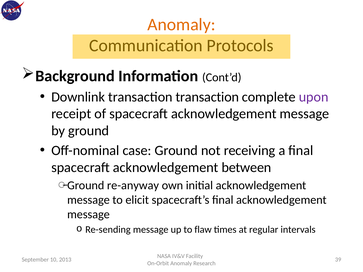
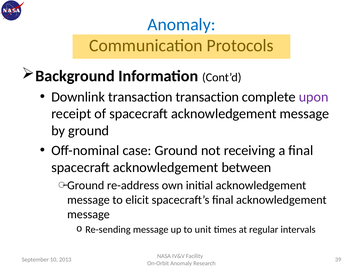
Anomaly colour: orange -> blue (181, 25)
re-anyway: re-anyway -> re-address (133, 186)
flaw: flaw -> unit (203, 230)
